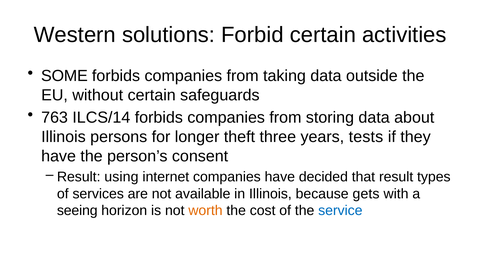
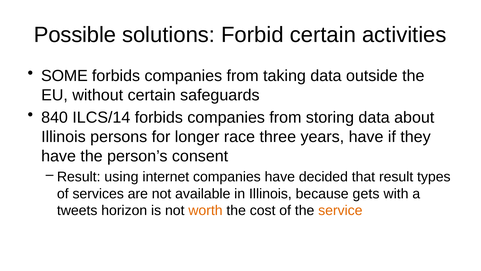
Western: Western -> Possible (75, 35)
763: 763 -> 840 (55, 117)
theft: theft -> race (239, 137)
years tests: tests -> have (366, 137)
seeing: seeing -> tweets (77, 210)
service colour: blue -> orange (340, 210)
